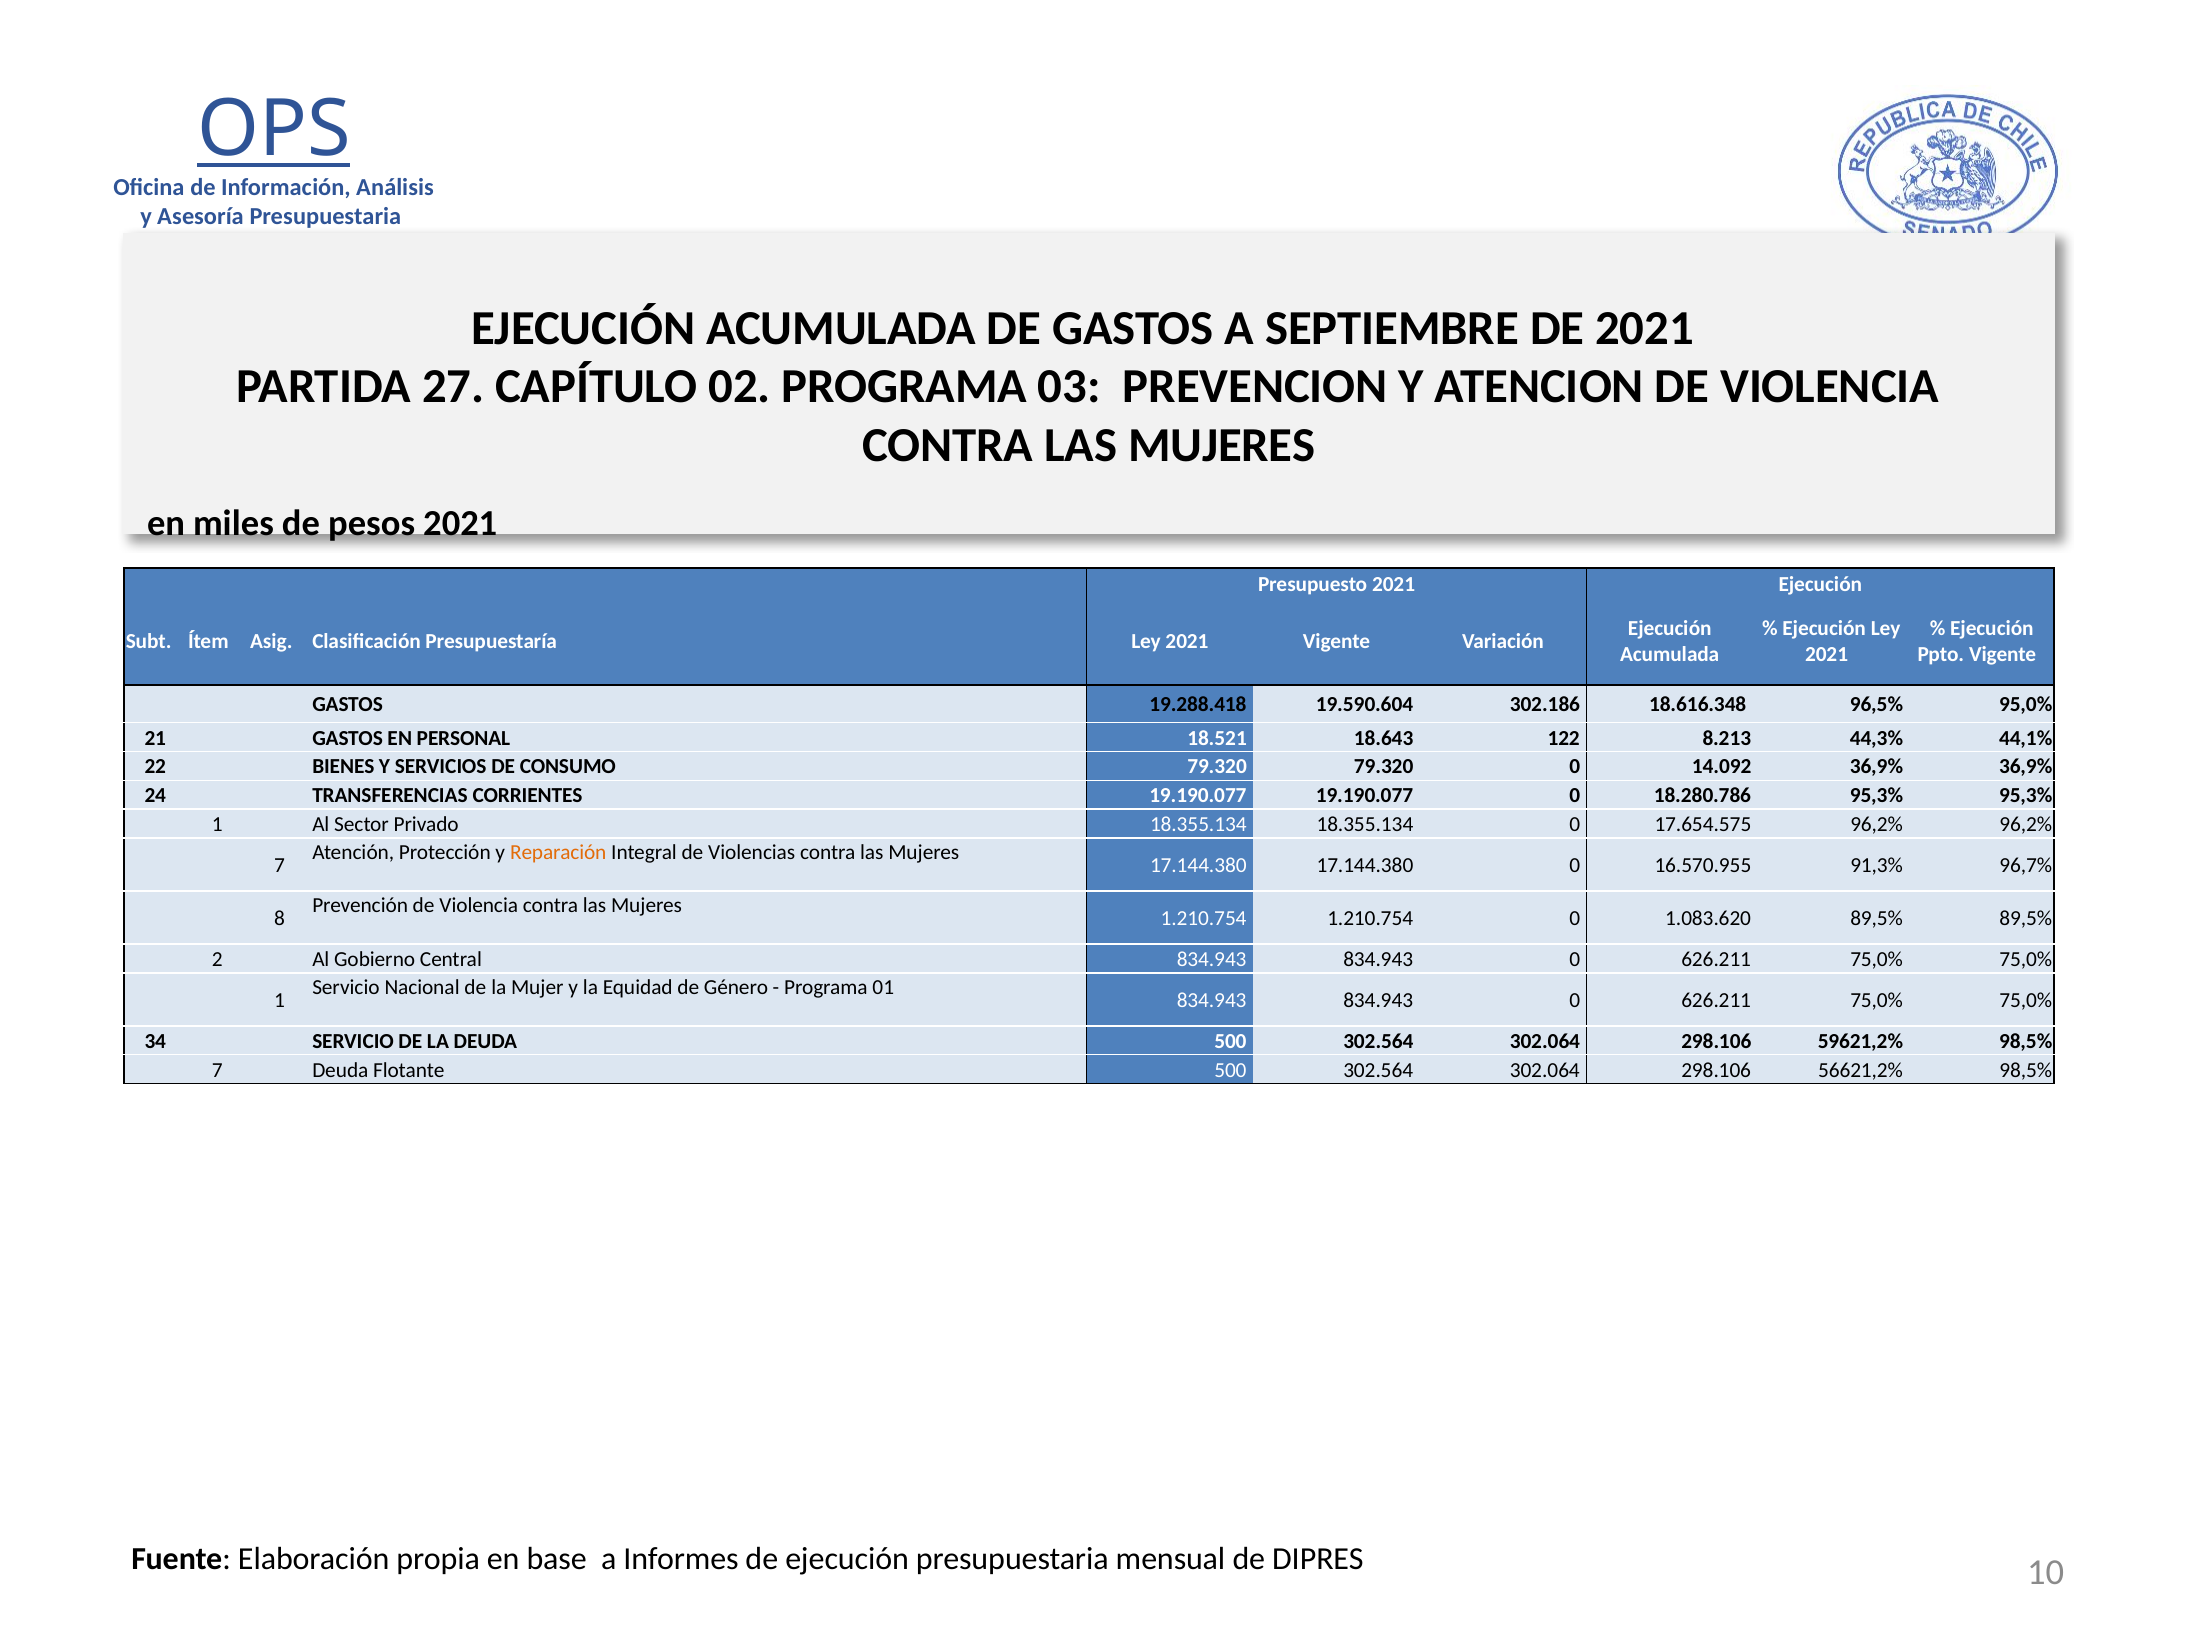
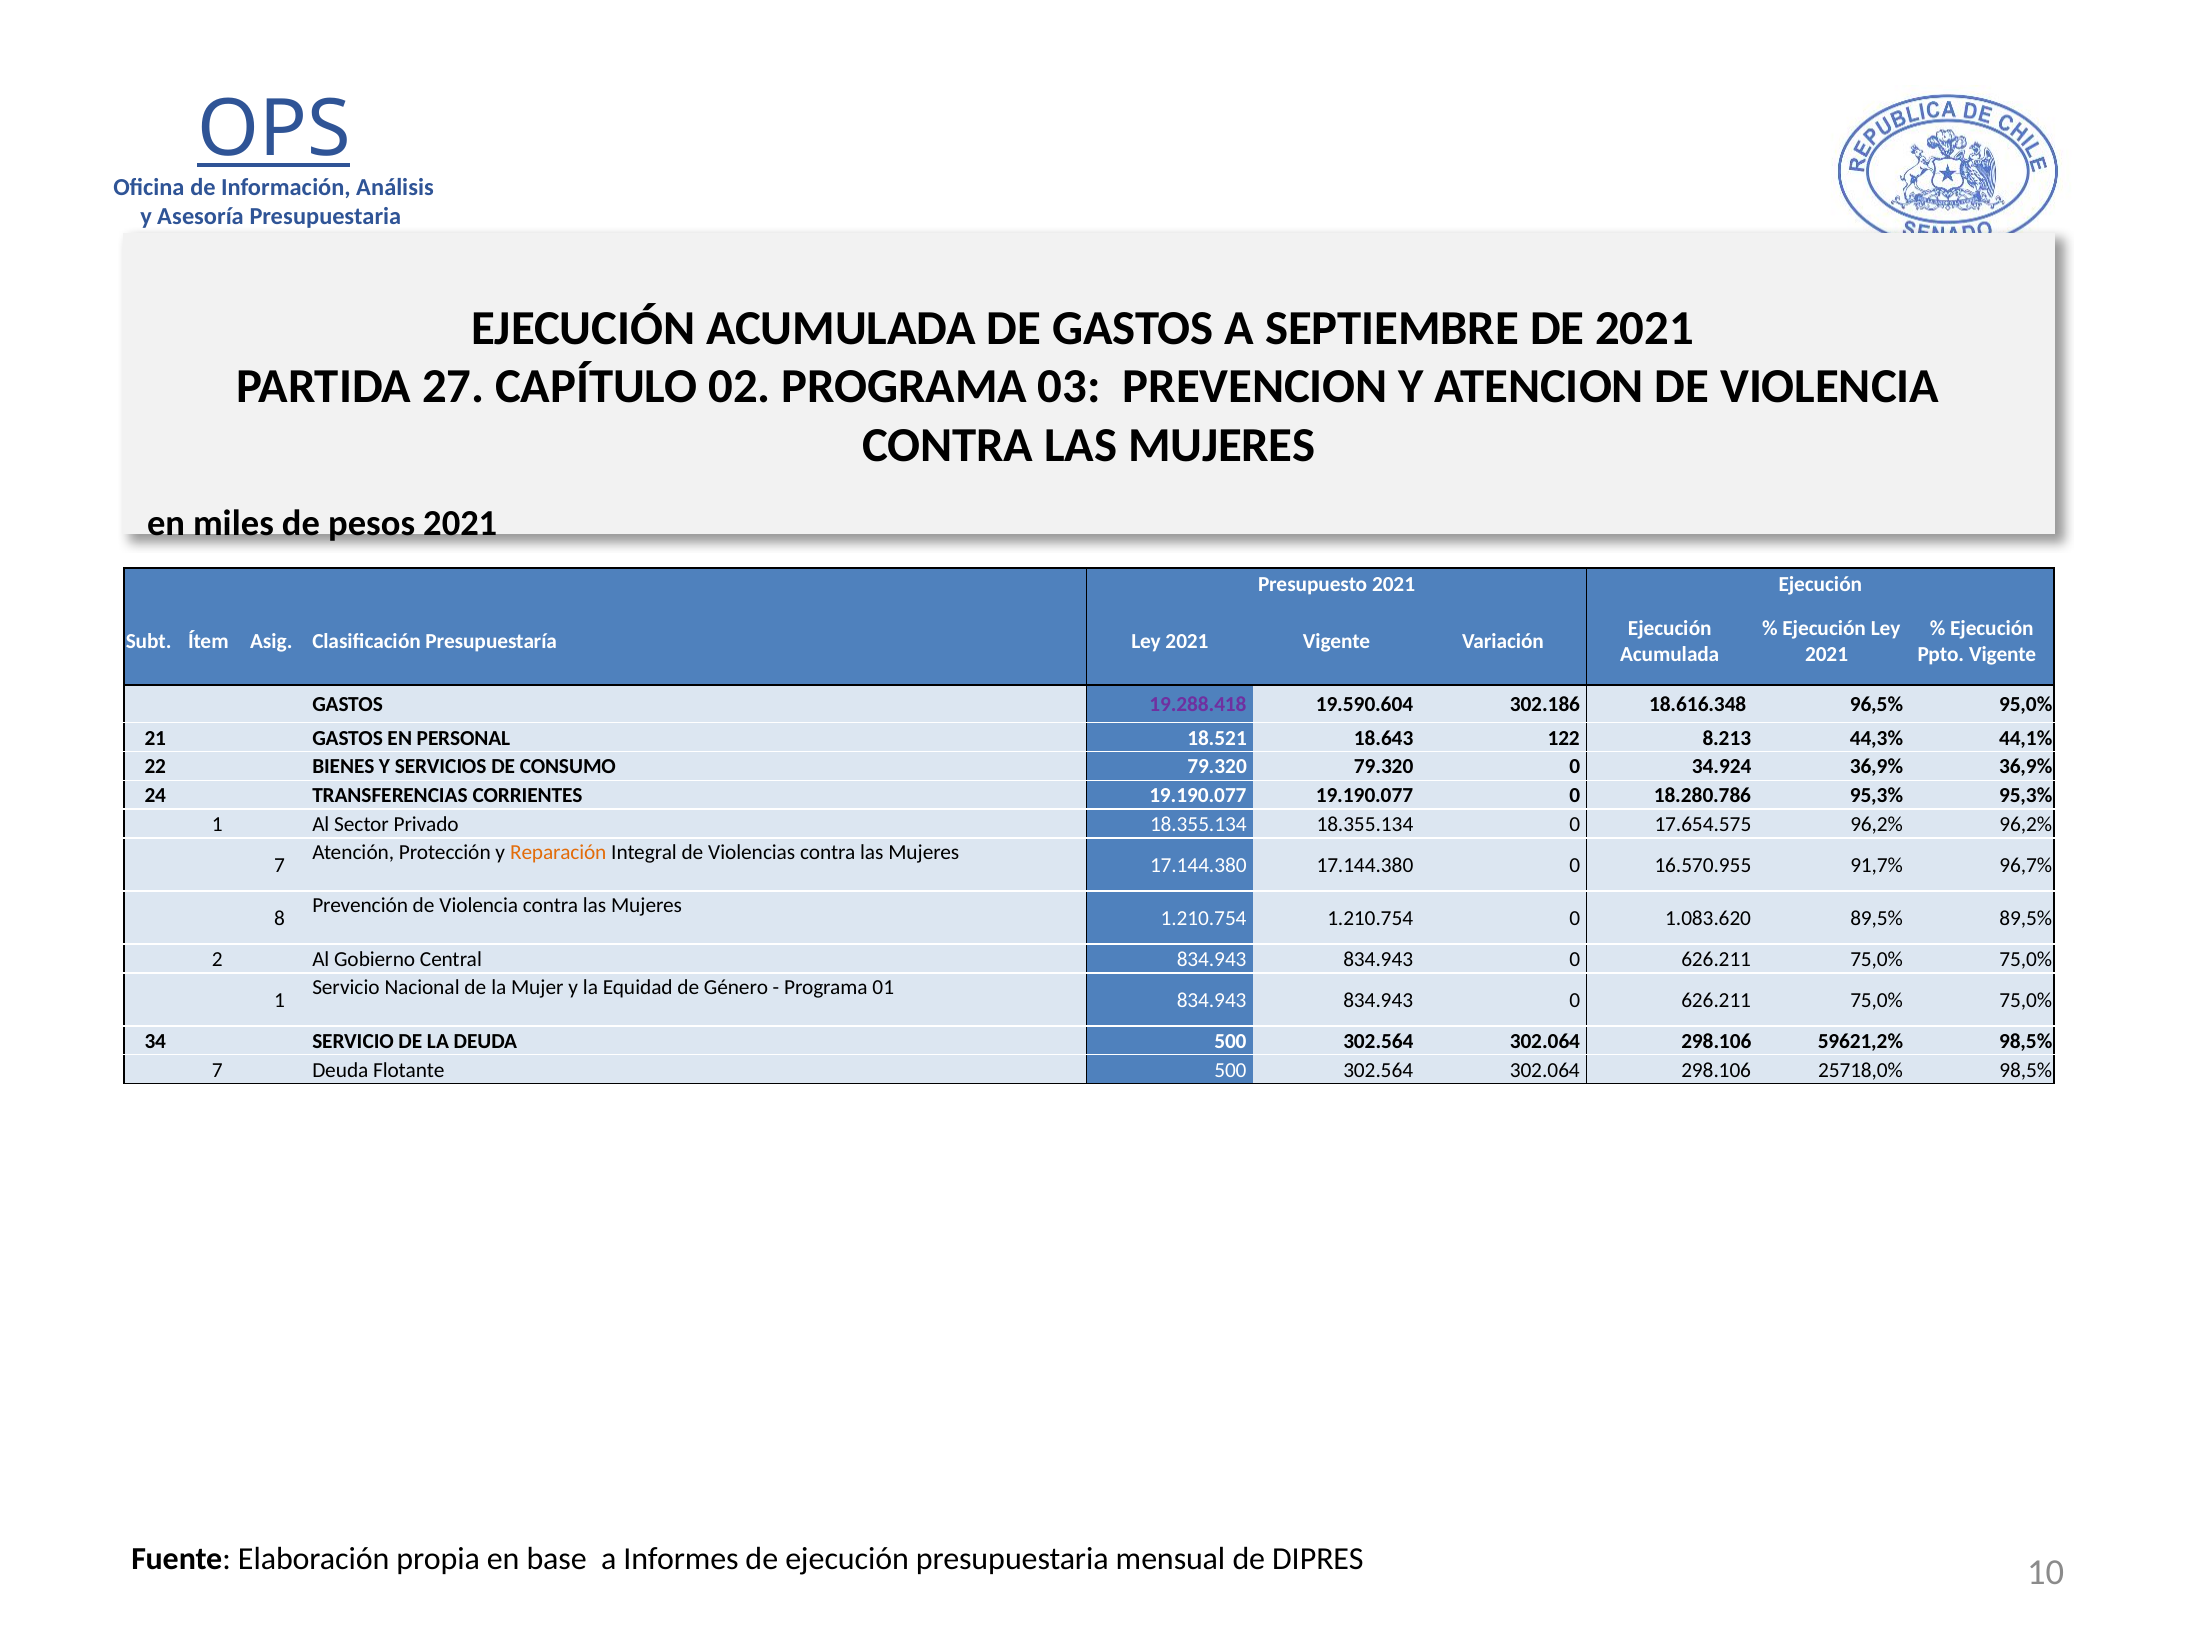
19.288.418 colour: black -> purple (1198, 705)
14.092: 14.092 -> 34.924 (1722, 767)
91,3%: 91,3% -> 91,7% (1877, 865)
56621,2%: 56621,2% -> 25718,0% (1861, 1070)
